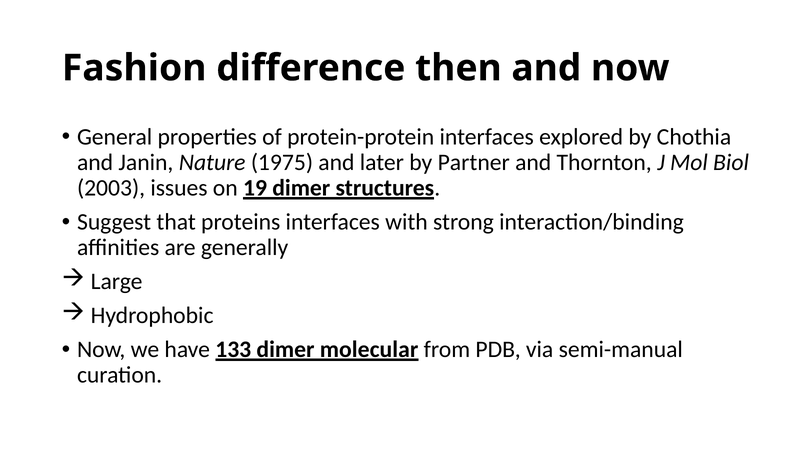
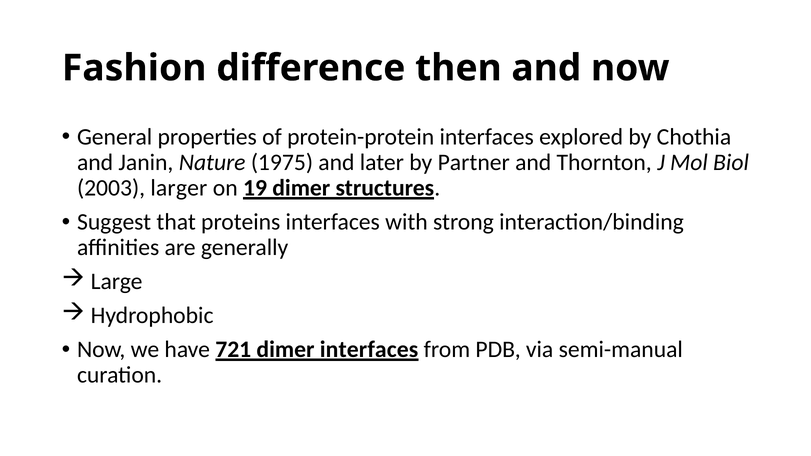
issues: issues -> larger (179, 188)
133: 133 -> 721 (233, 350)
dimer molecular: molecular -> interfaces (369, 350)
